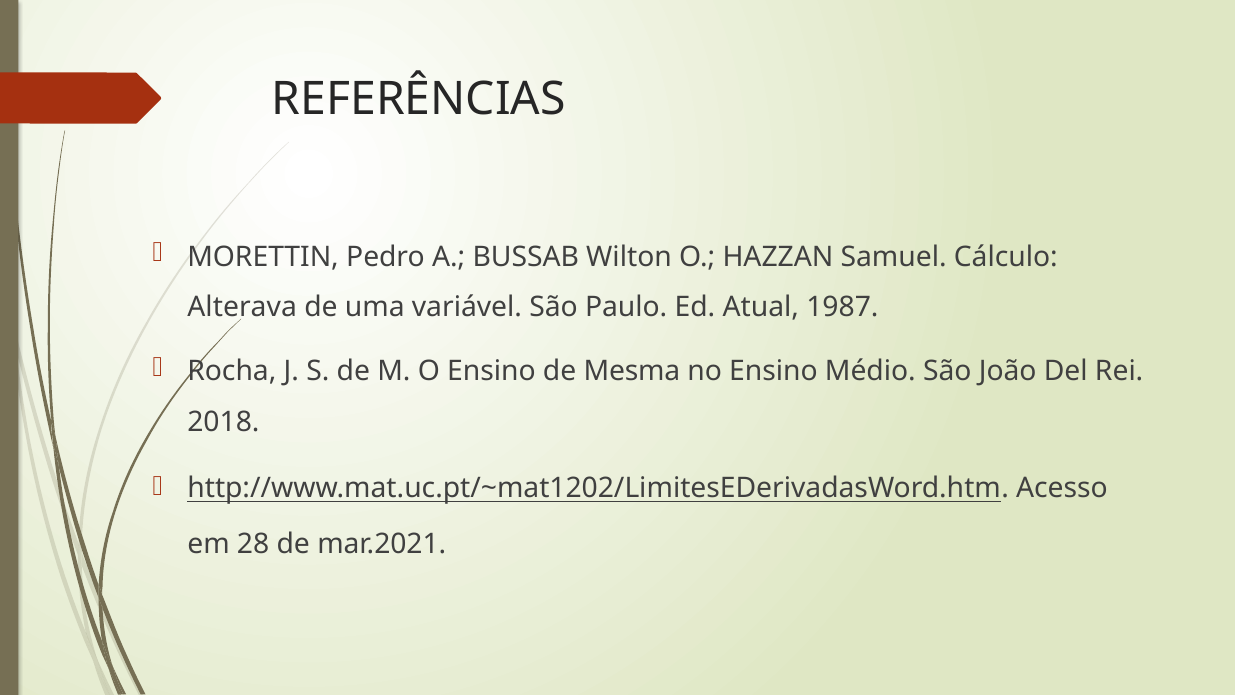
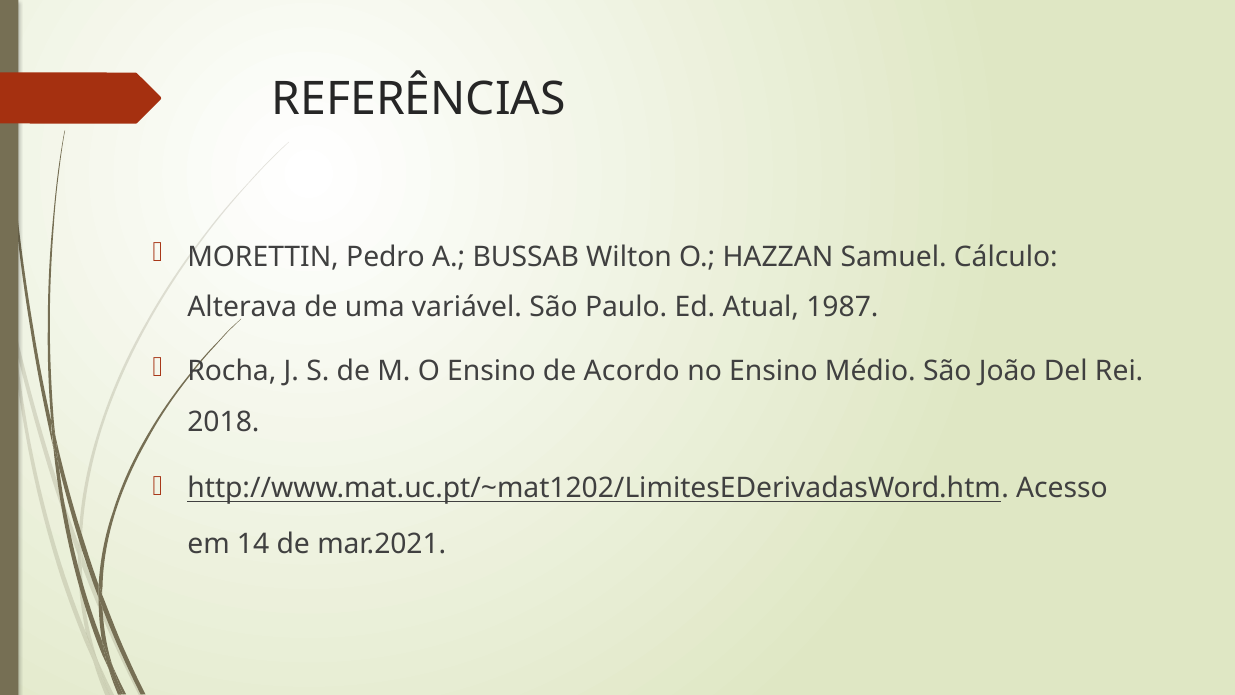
Mesma: Mesma -> Acordo (632, 371)
28: 28 -> 14 (253, 544)
